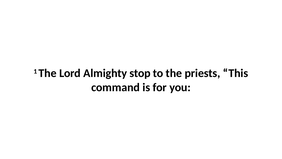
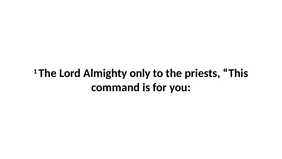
stop: stop -> only (140, 73)
